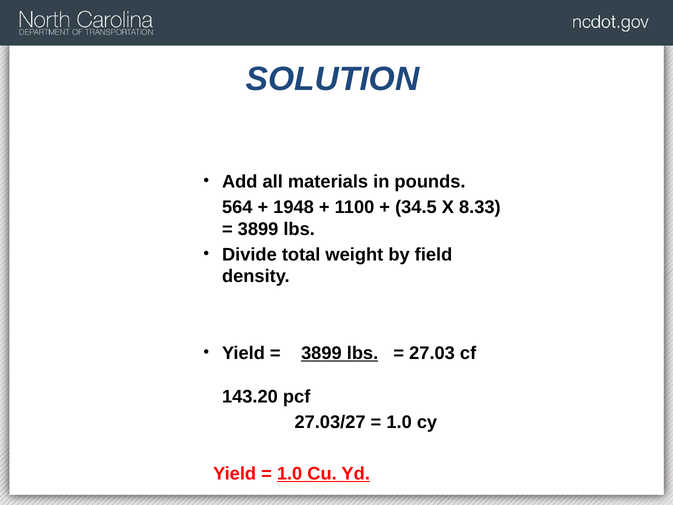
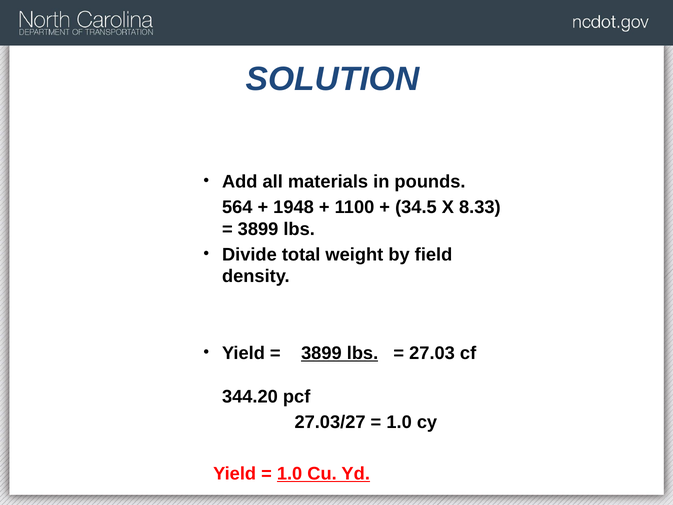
143.20: 143.20 -> 344.20 (250, 397)
